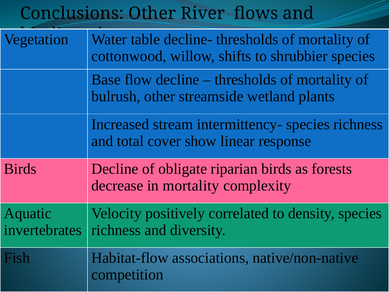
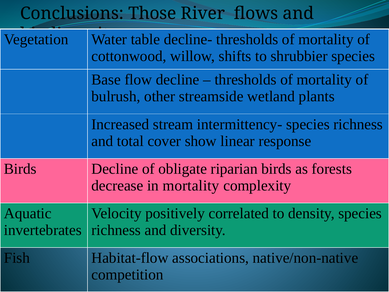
Conclusions Other: Other -> Those (152, 13)
